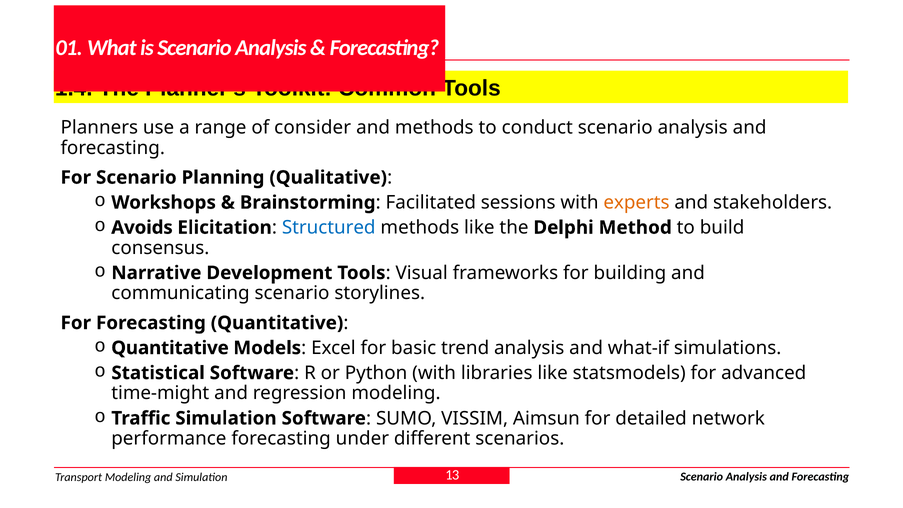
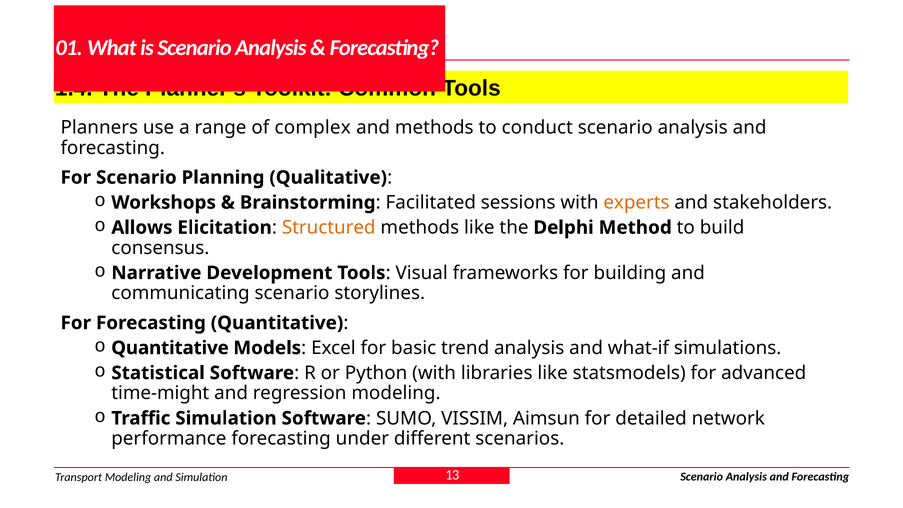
consider: consider -> complex (313, 127)
Avoids: Avoids -> Allows (142, 228)
Structured colour: blue -> orange (329, 228)
